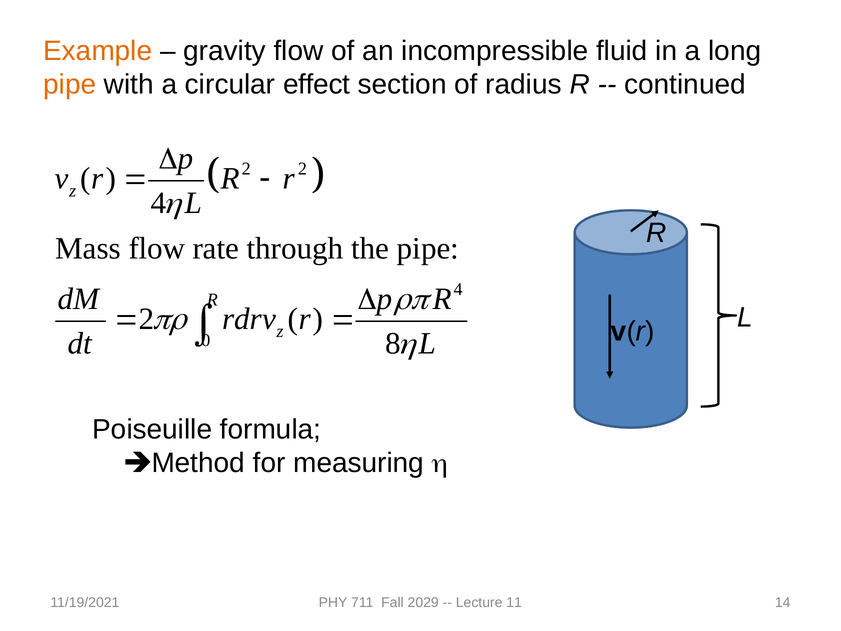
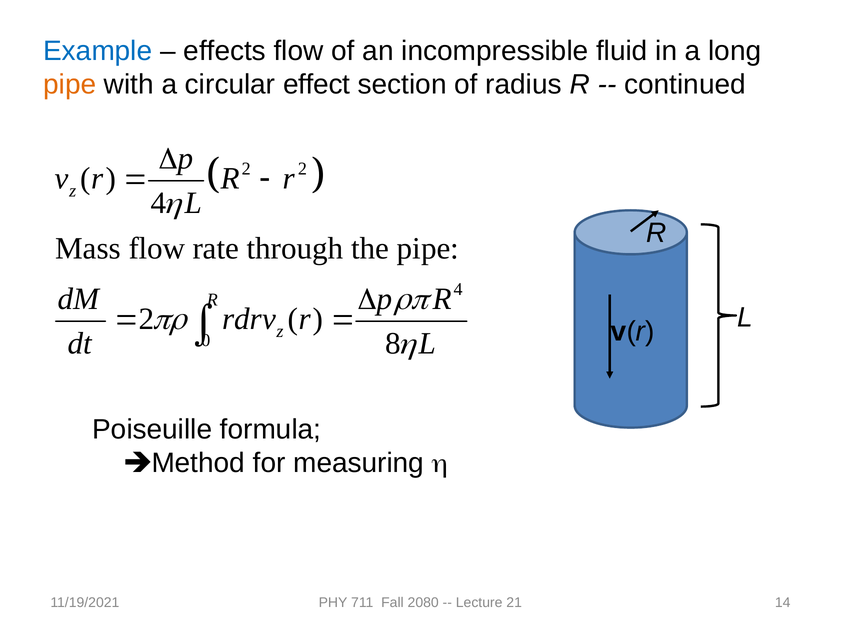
Example colour: orange -> blue (98, 51)
gravity: gravity -> effects (225, 51)
2029: 2029 -> 2080 (423, 602)
11: 11 -> 21 (514, 602)
